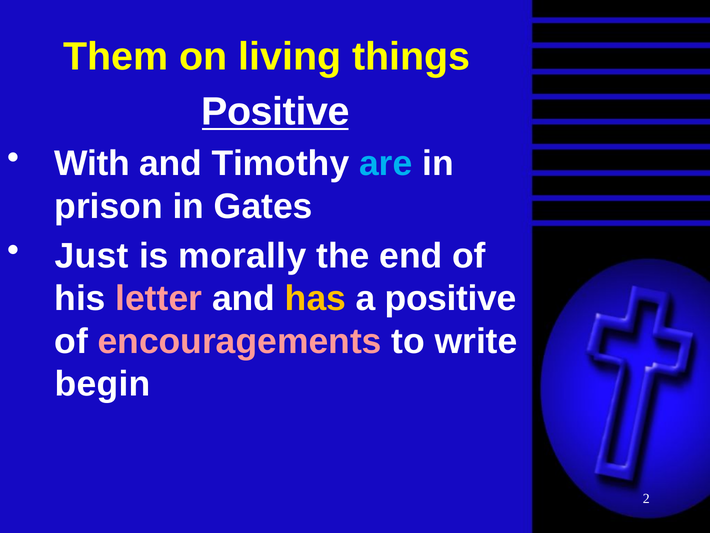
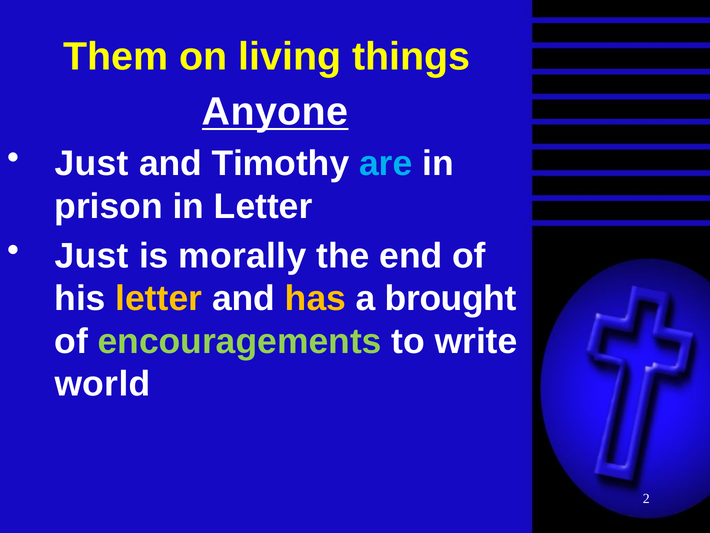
Positive: Positive -> Anyone (275, 112)
With: With -> Just (92, 163)
in Gates: Gates -> Letter (263, 206)
letter colour: pink -> yellow (159, 298)
a positive: positive -> brought (451, 298)
encouragements colour: pink -> light green (240, 341)
begin: begin -> world (102, 384)
